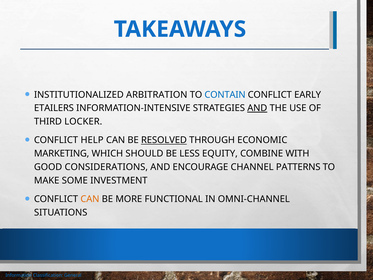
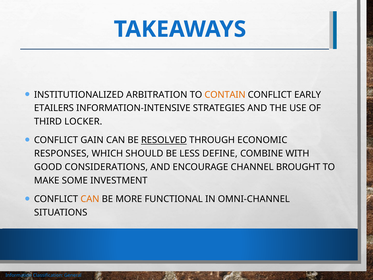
CONTAIN colour: blue -> orange (225, 95)
AND underline: present -> none (257, 108)
HELP: HELP -> GAIN (92, 140)
MARKETING: MARKETING -> RESPONSES (62, 153)
EQUITY: EQUITY -> DEFINE (220, 153)
PATTERNS: PATTERNS -> BROUGHT (298, 167)
